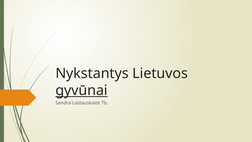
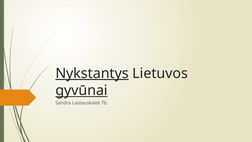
Nykstantys underline: none -> present (92, 73)
